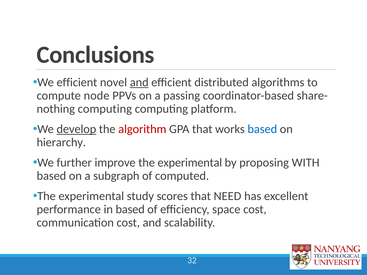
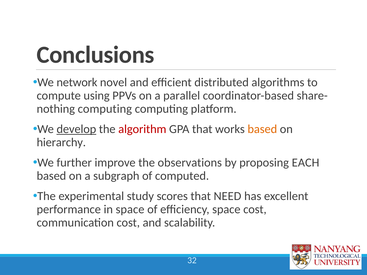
We efficient: efficient -> network (77, 82)
and underline: present -> none (139, 82)
node: node -> using (97, 96)
passing: passing -> parallel (182, 96)
based colour: blue -> orange (262, 129)
improve the experimental: experimental -> observations (190, 163)
WITH: WITH -> EACH (306, 163)
in based: based -> space (130, 210)
